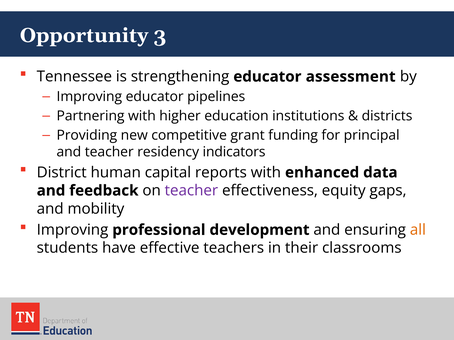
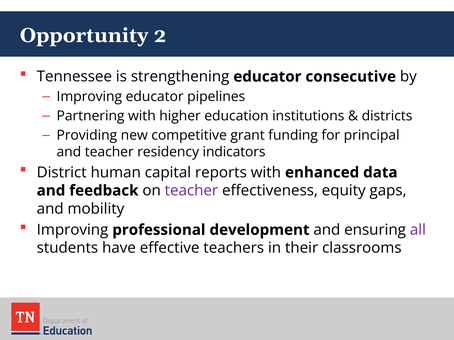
3: 3 -> 2 (160, 35)
assessment: assessment -> consecutive (351, 77)
all colour: orange -> purple (418, 230)
